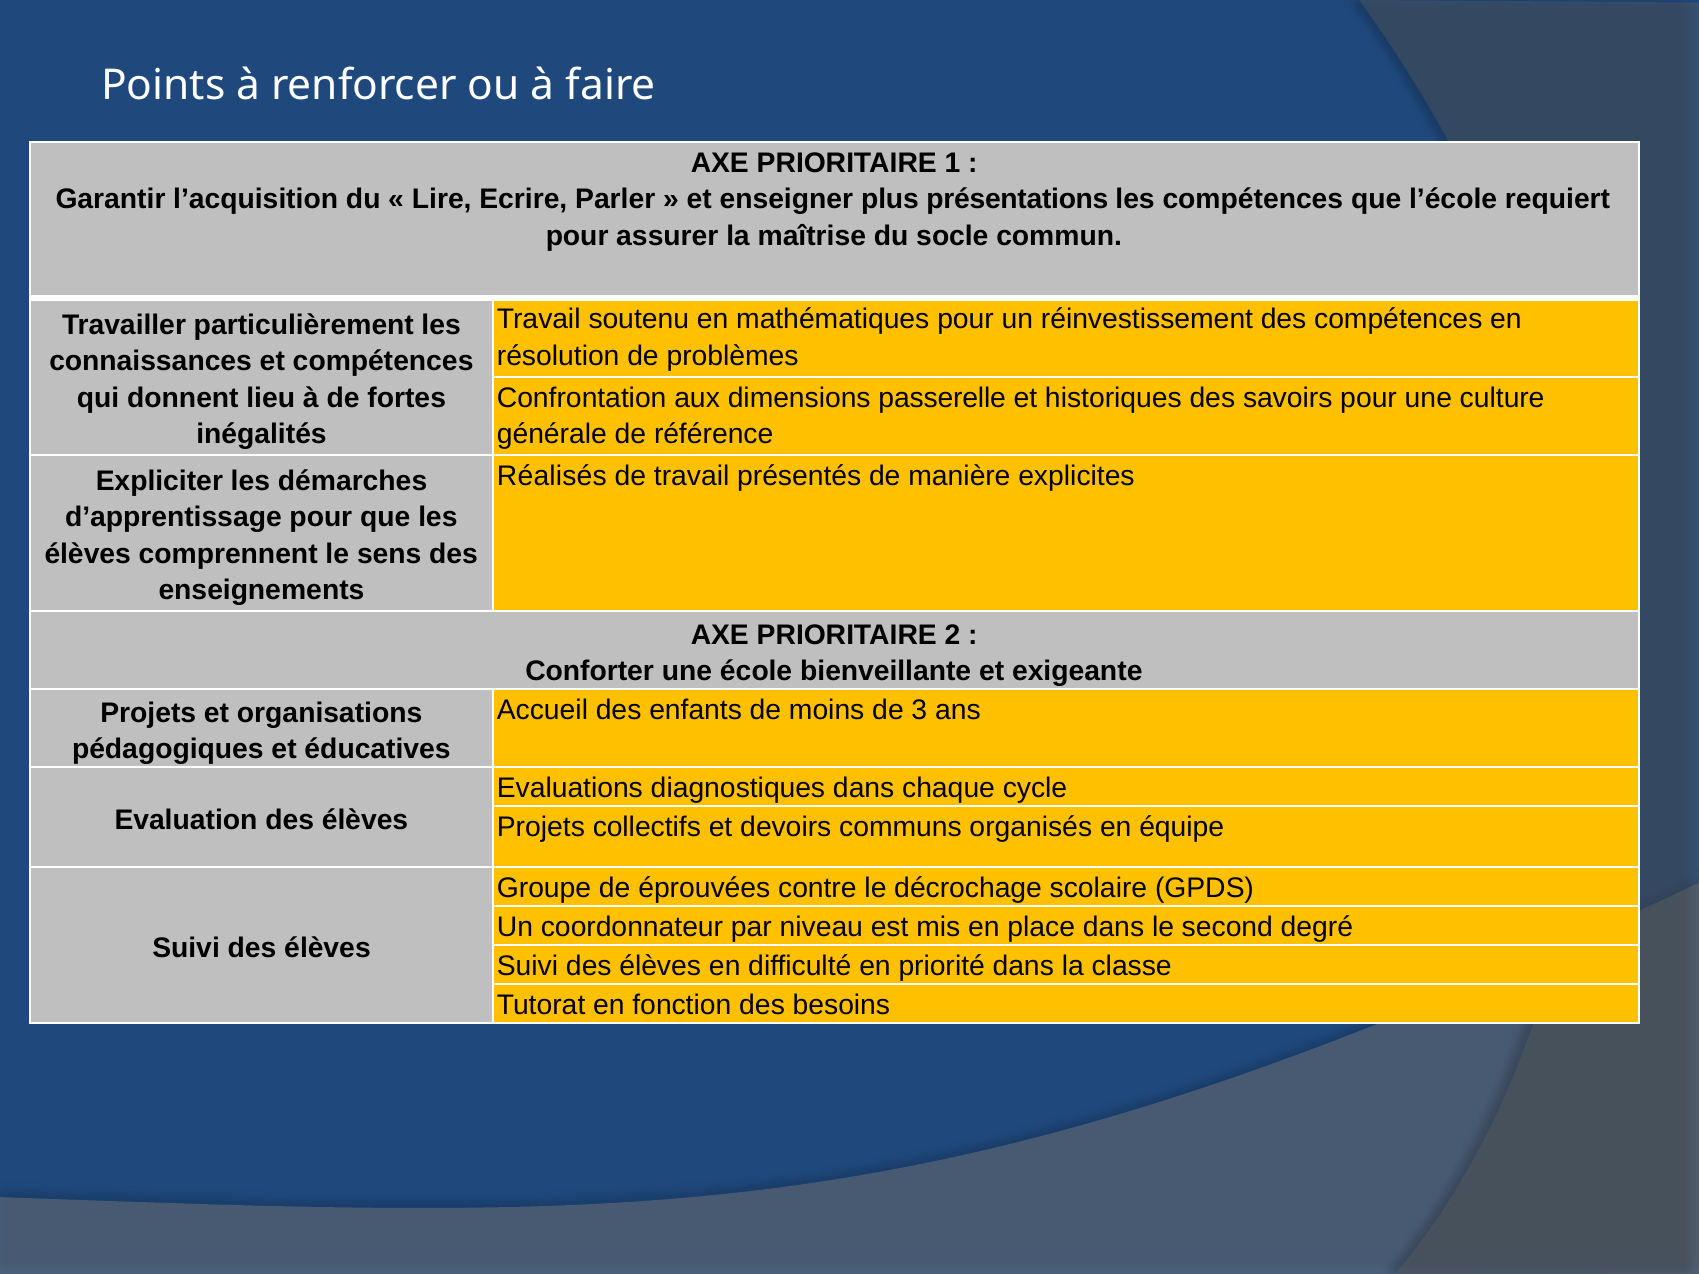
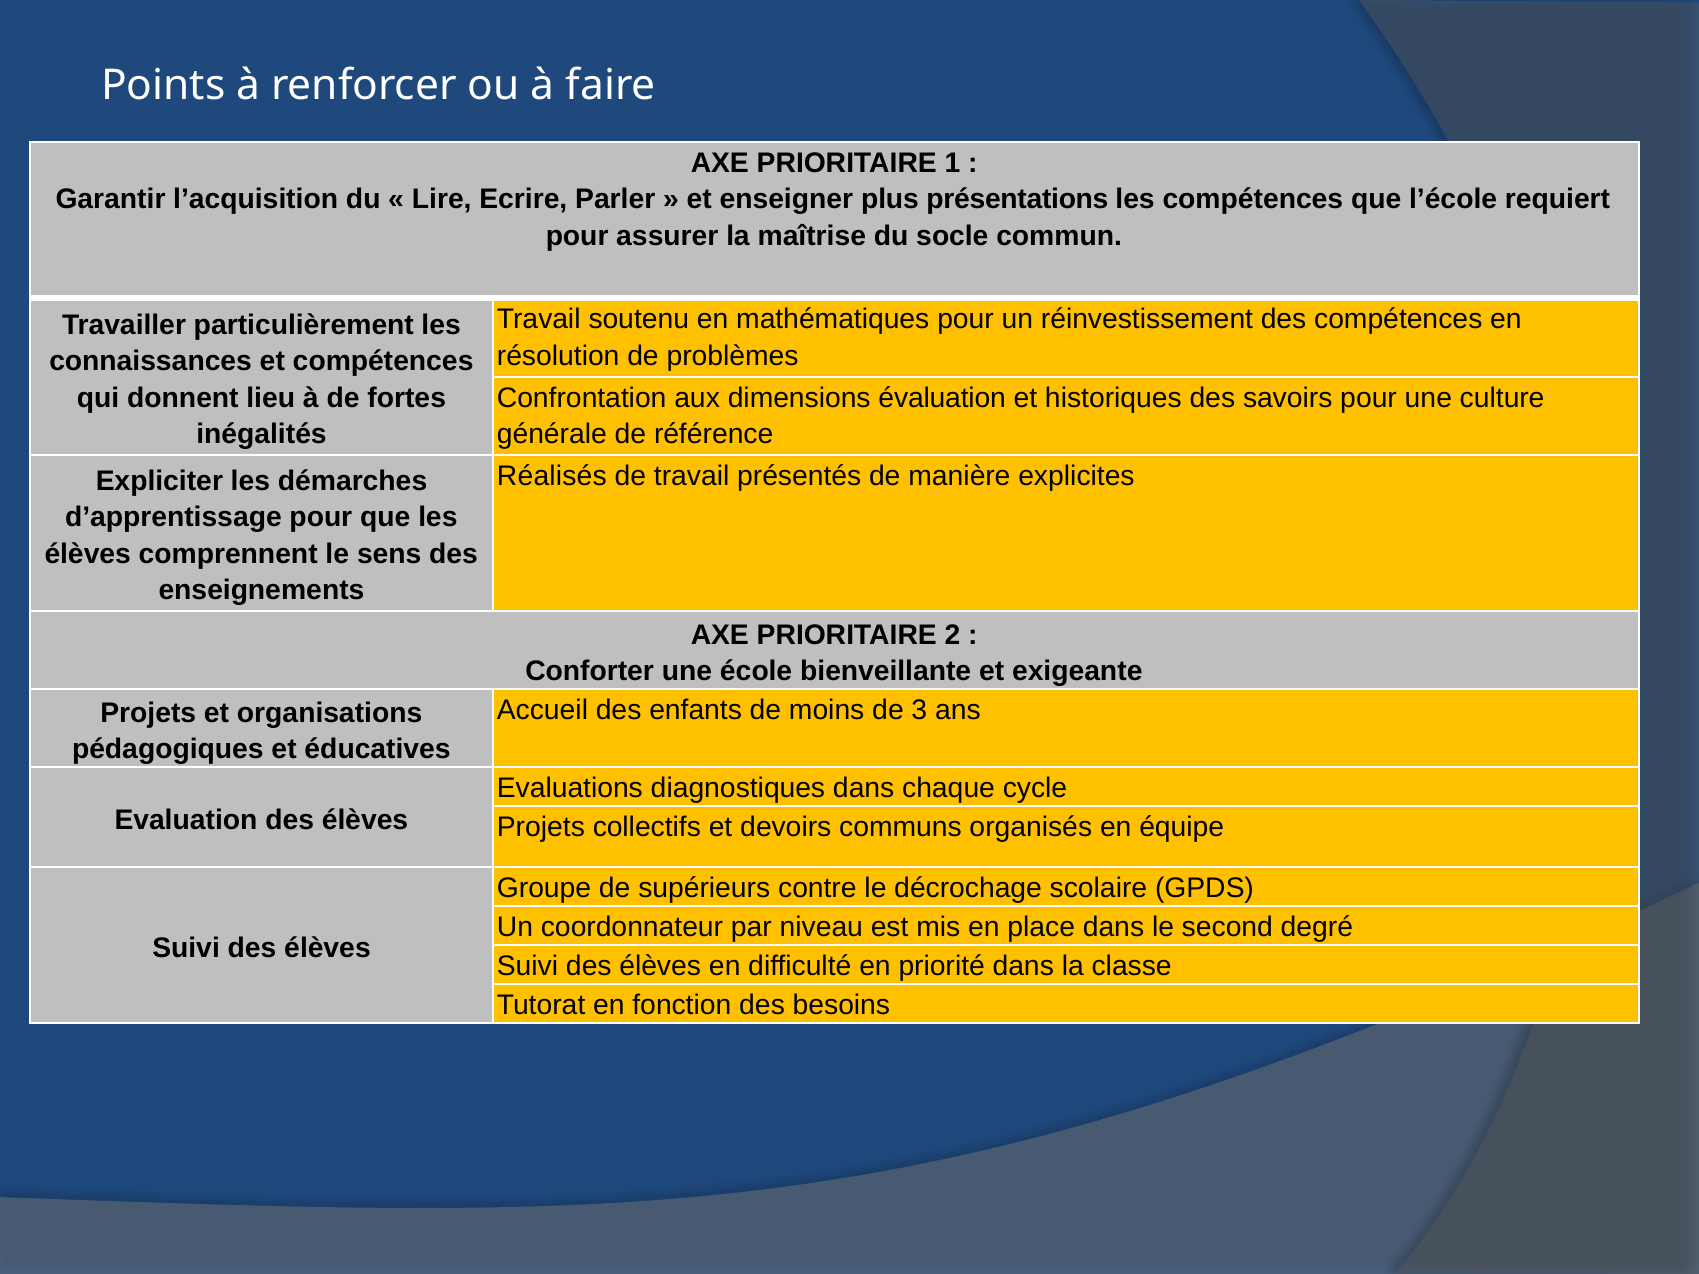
passerelle: passerelle -> évaluation (942, 398)
éprouvées: éprouvées -> supérieurs (704, 888)
